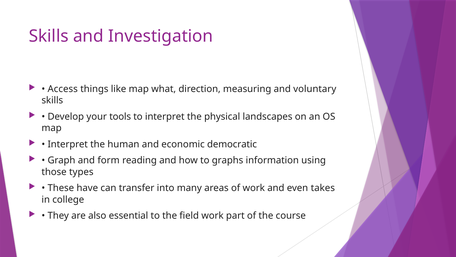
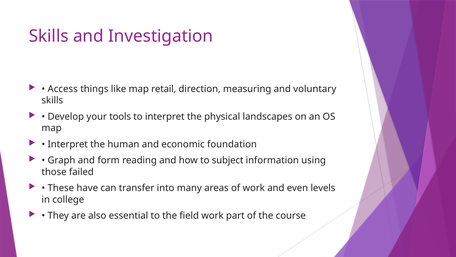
what: what -> retail (164, 89)
democratic: democratic -> foundation (232, 144)
graphs: graphs -> subject (228, 160)
types: types -> failed (81, 172)
takes: takes -> levels (323, 188)
